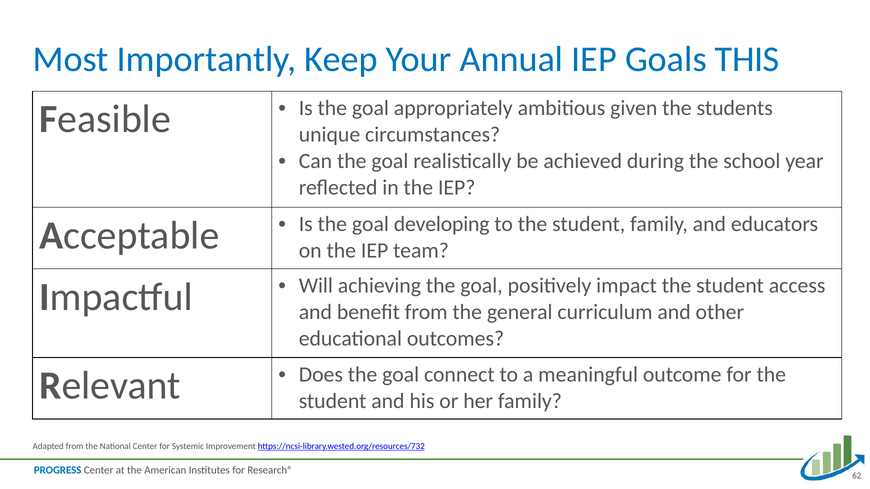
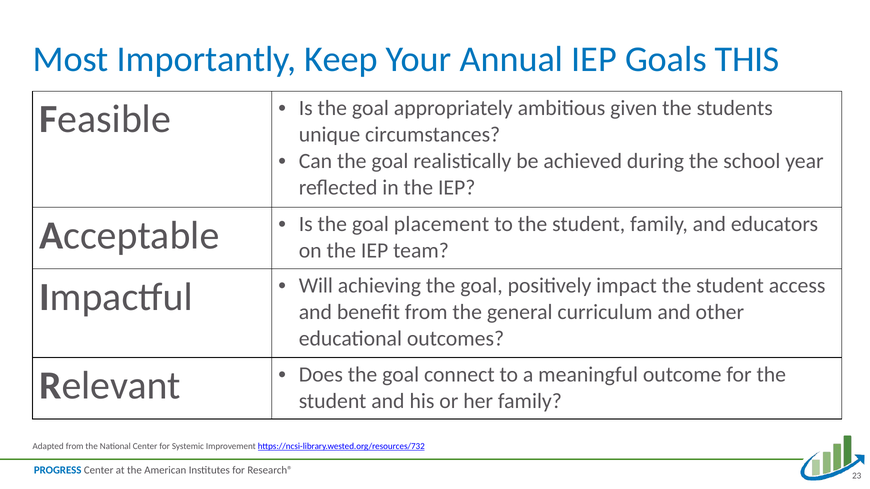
developing: developing -> placement (441, 224)
62: 62 -> 23 (857, 476)
